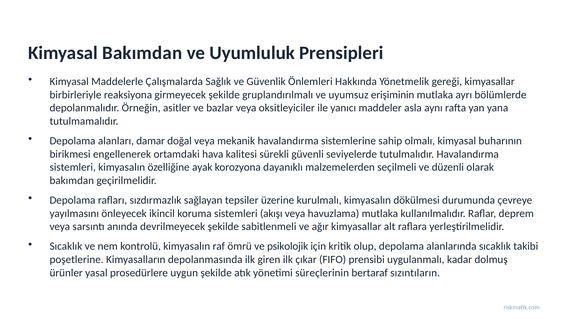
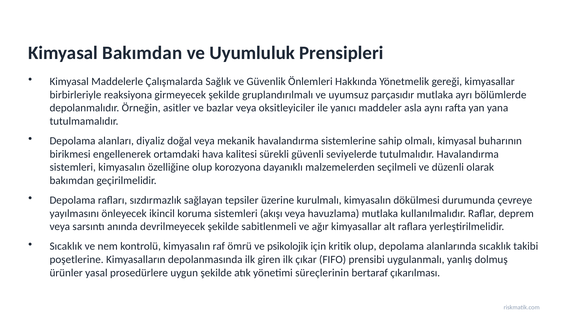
erişiminin: erişiminin -> parçasıdır (393, 95)
damar: damar -> diyaliz (151, 141)
özelliğine ayak: ayak -> olup (202, 168)
kadar: kadar -> yanlış (460, 260)
sızıntıların: sızıntıların -> çıkarılması (415, 273)
